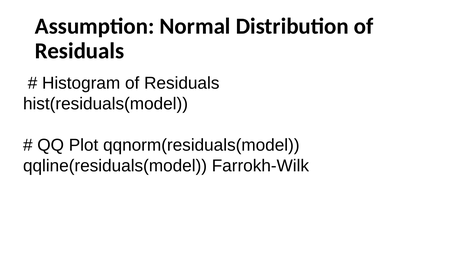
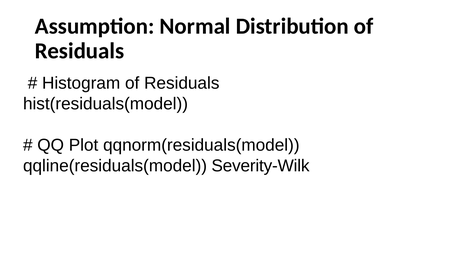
Farrokh-Wilk: Farrokh-Wilk -> Severity-Wilk (260, 166)
